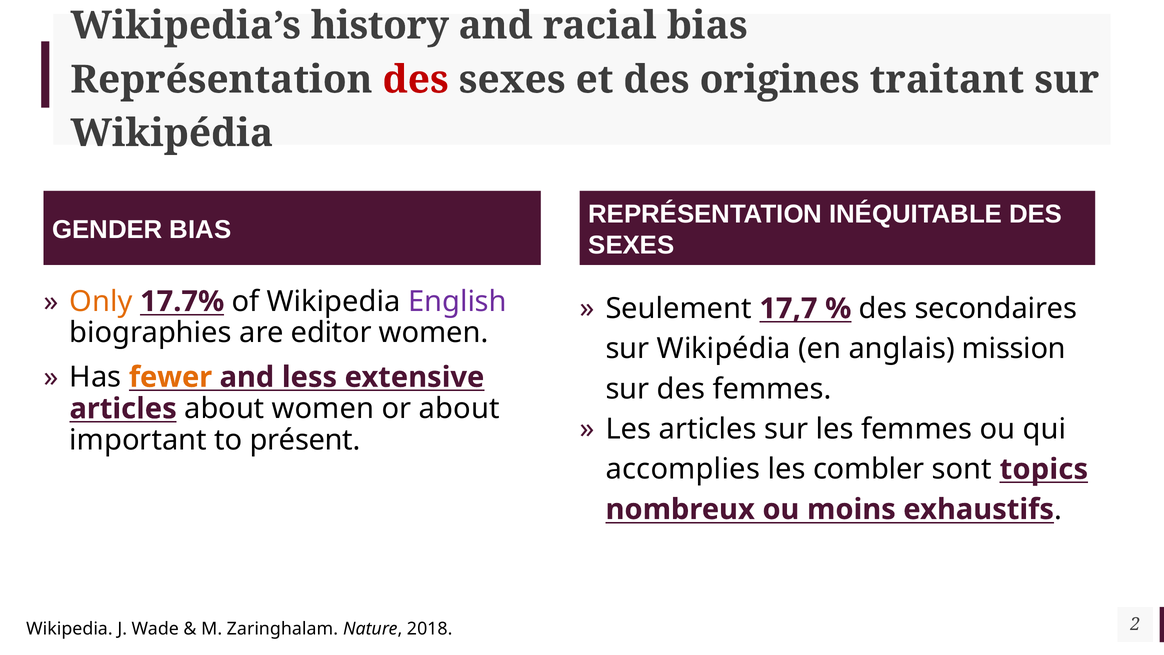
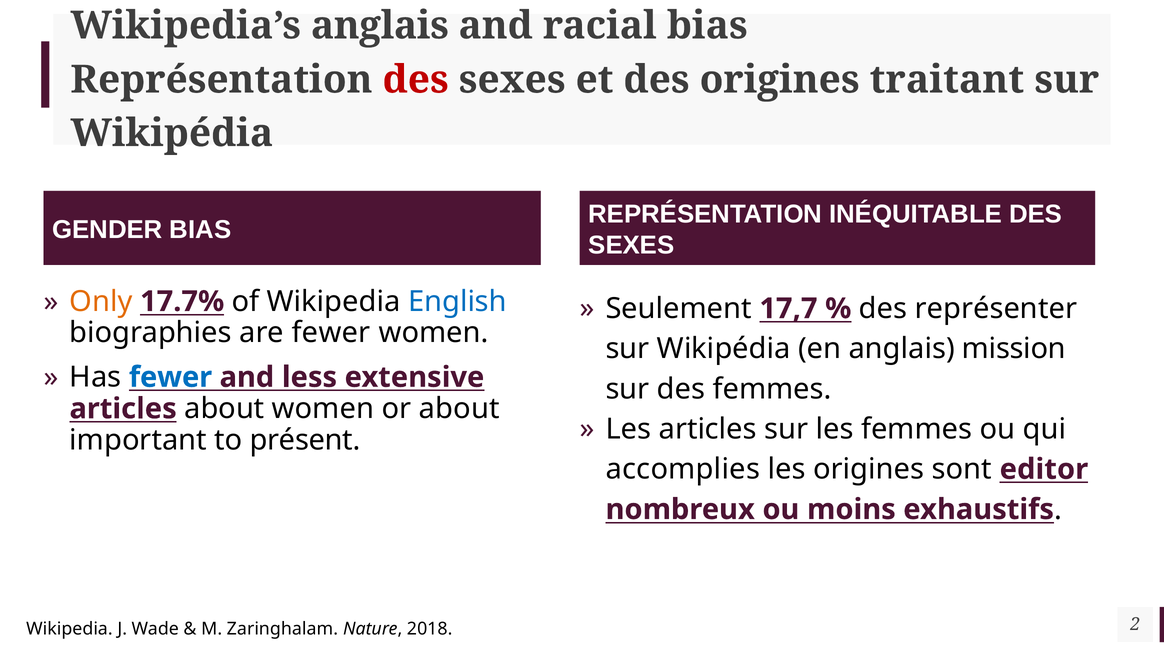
Wikipedia’s history: history -> anglais (380, 26)
English colour: purple -> blue (457, 301)
secondaires: secondaires -> représenter (996, 309)
are editor: editor -> fewer (331, 333)
fewer colour: orange -> blue (170, 377)
les combler: combler -> origines (869, 469)
topics: topics -> editor (1044, 469)
